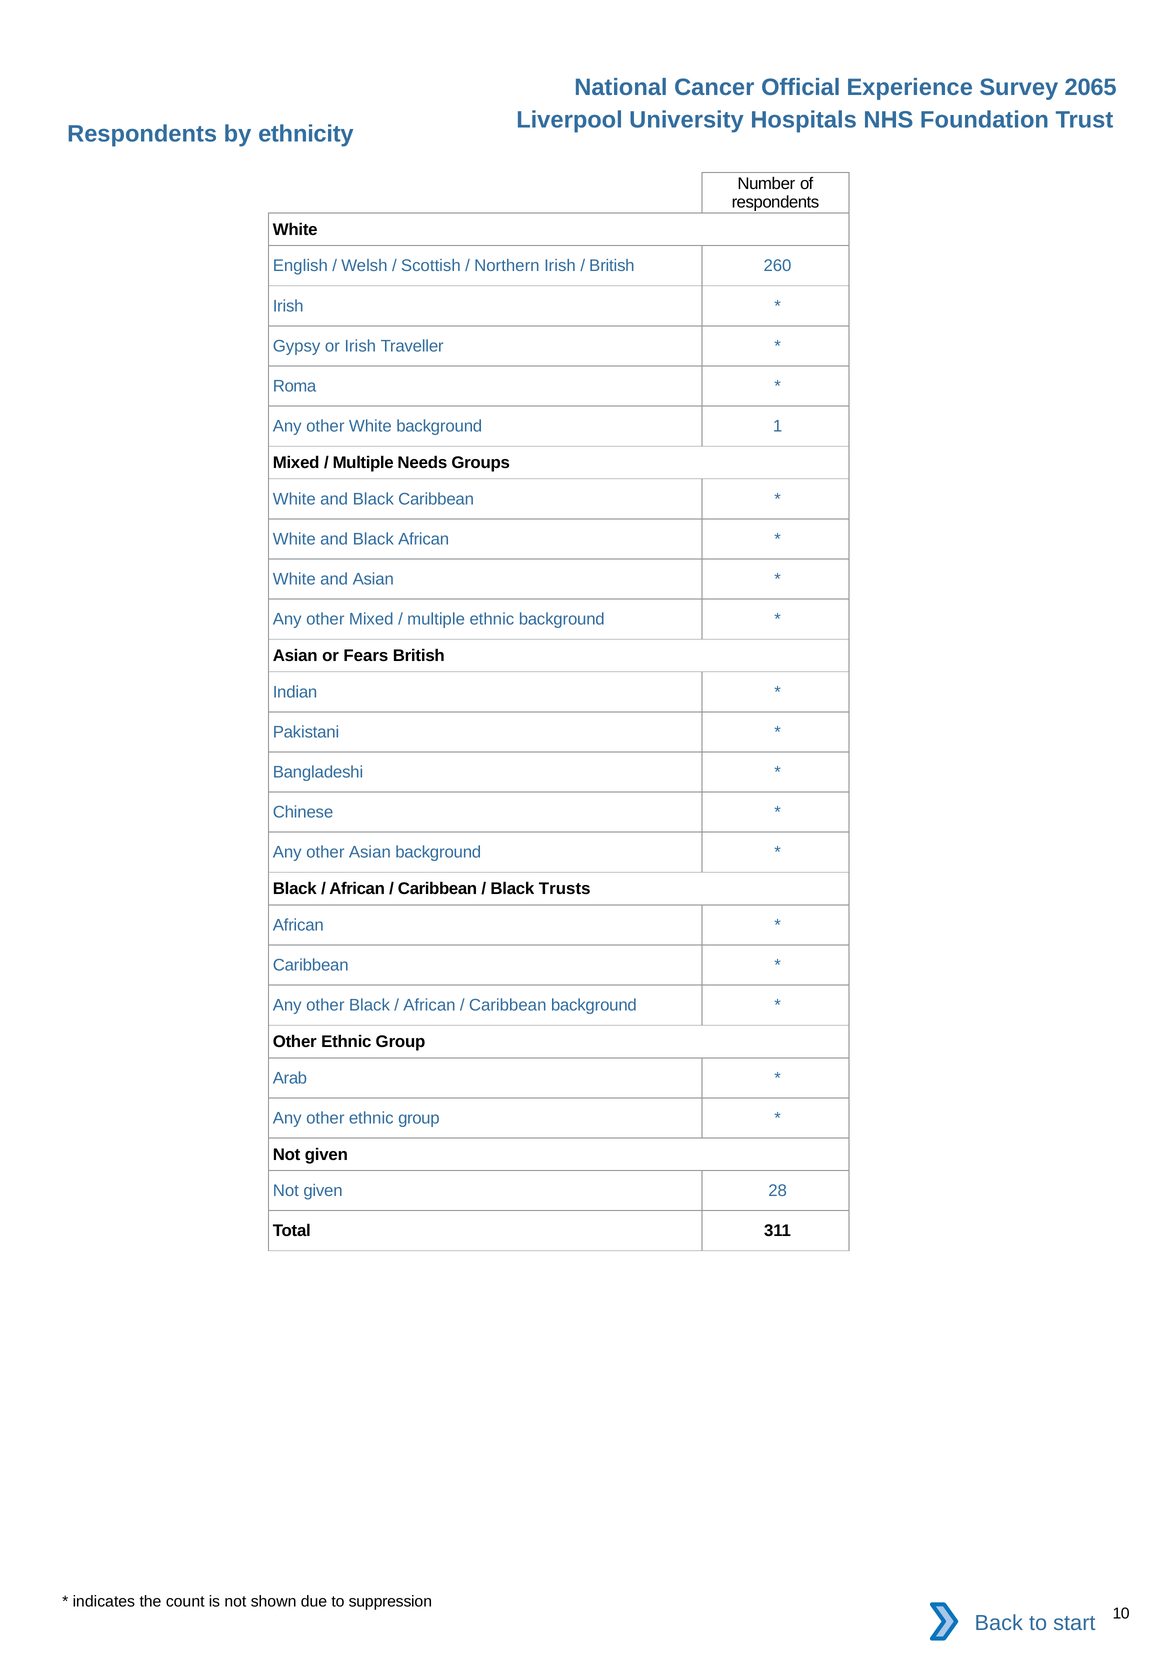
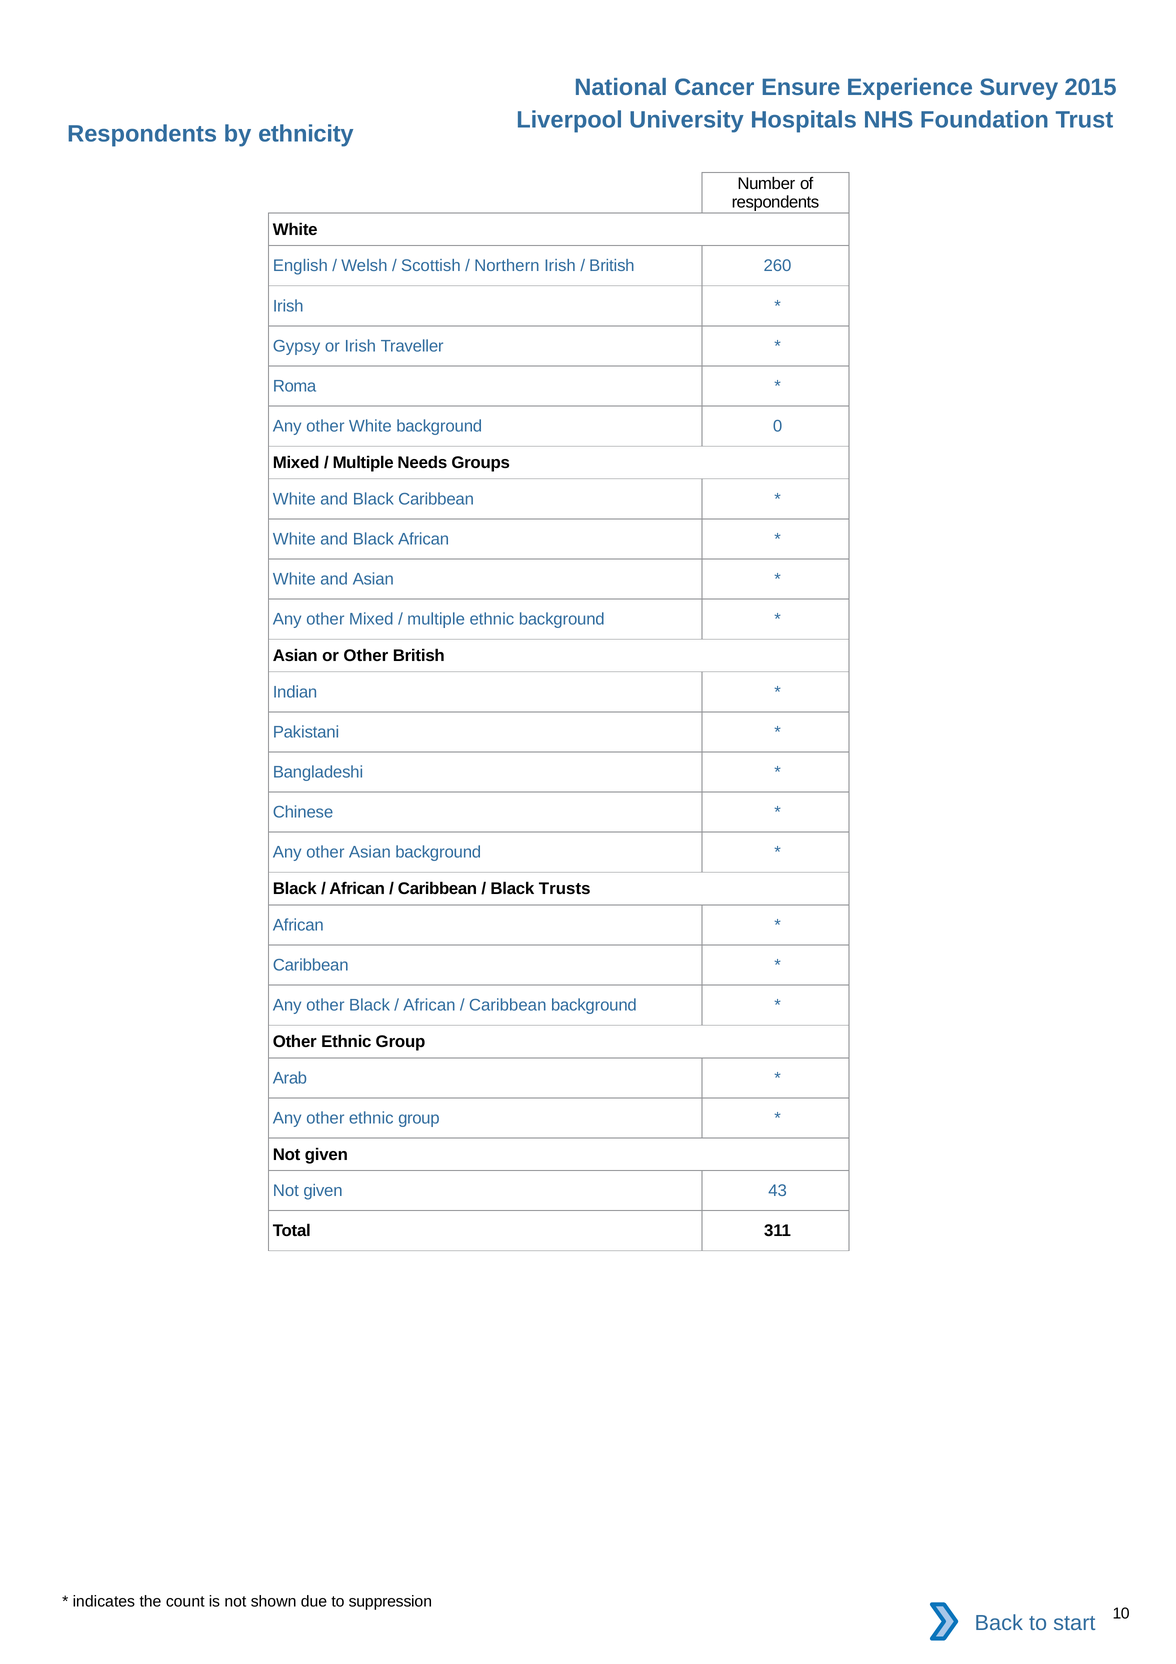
Official: Official -> Ensure (801, 88)
2065: 2065 -> 2015 (1091, 88)
1: 1 -> 0 (778, 426)
or Fears: Fears -> Other (366, 656)
28: 28 -> 43 (778, 1191)
